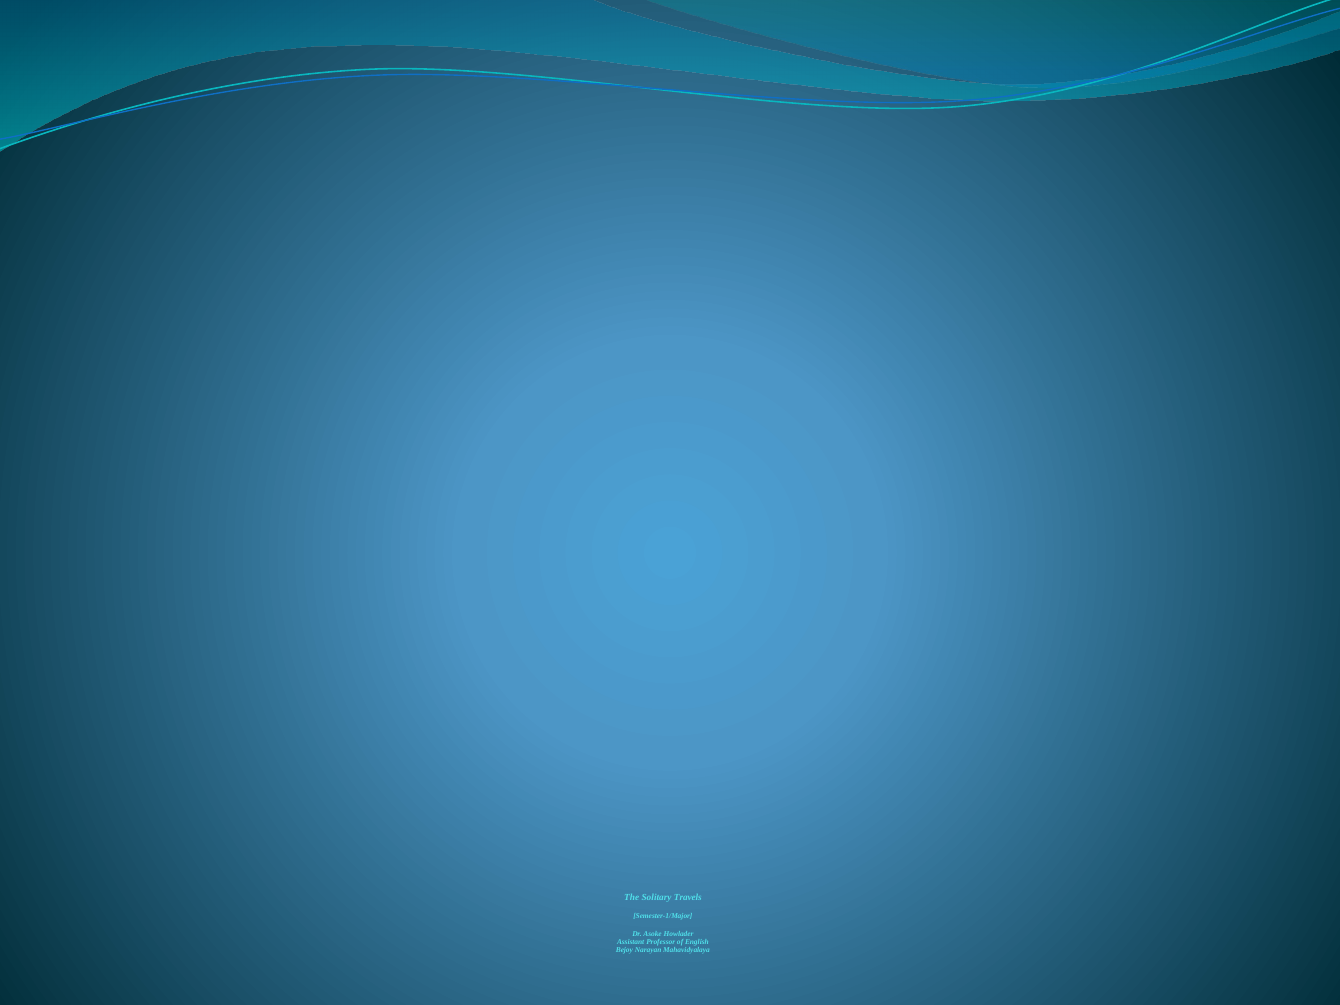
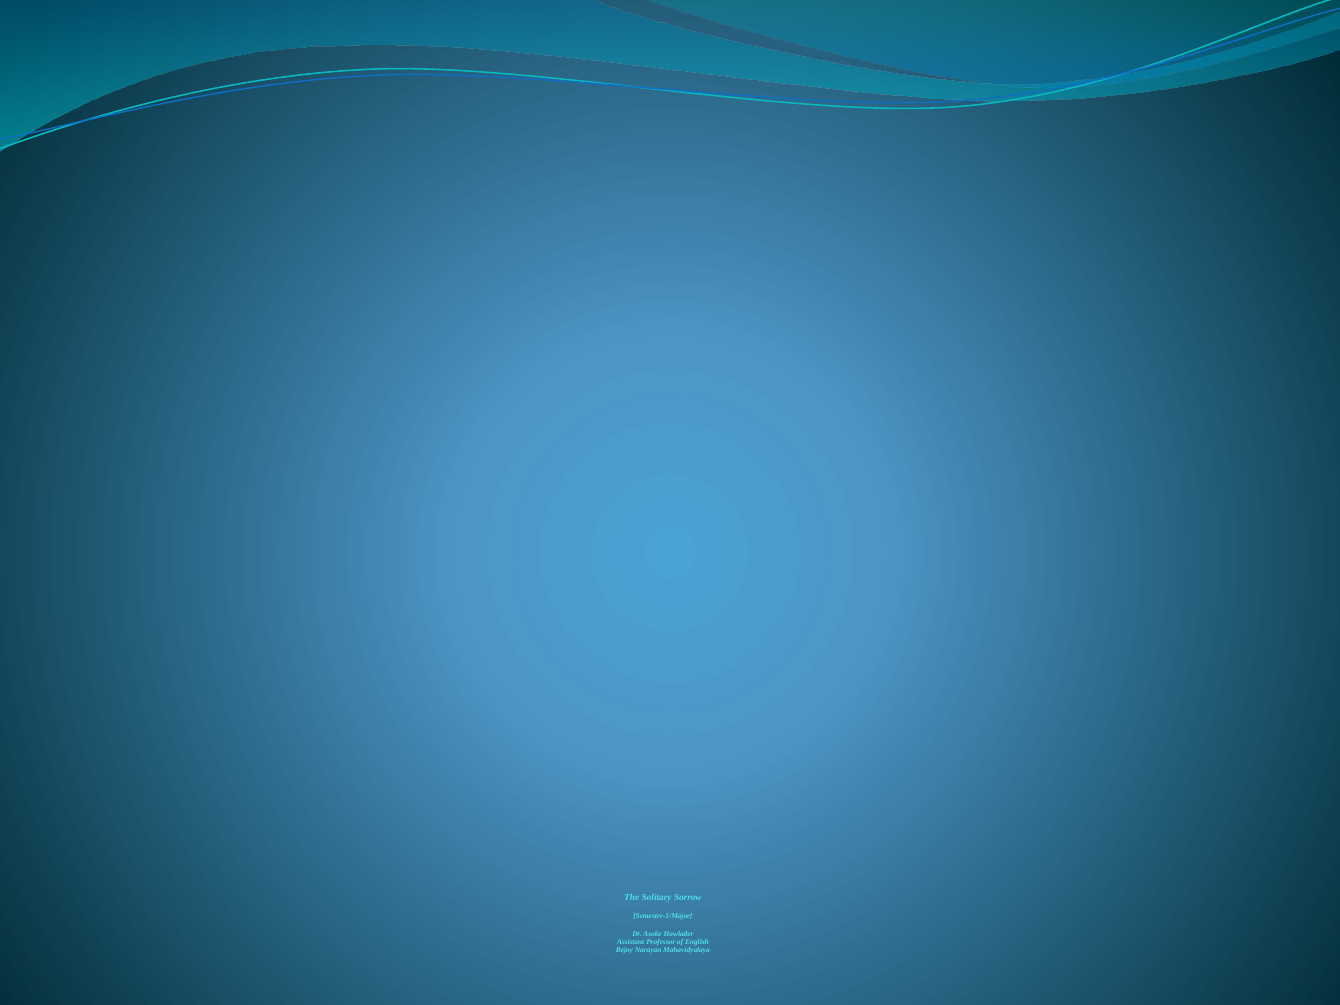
Travels: Travels -> Sorrow (688, 898)
